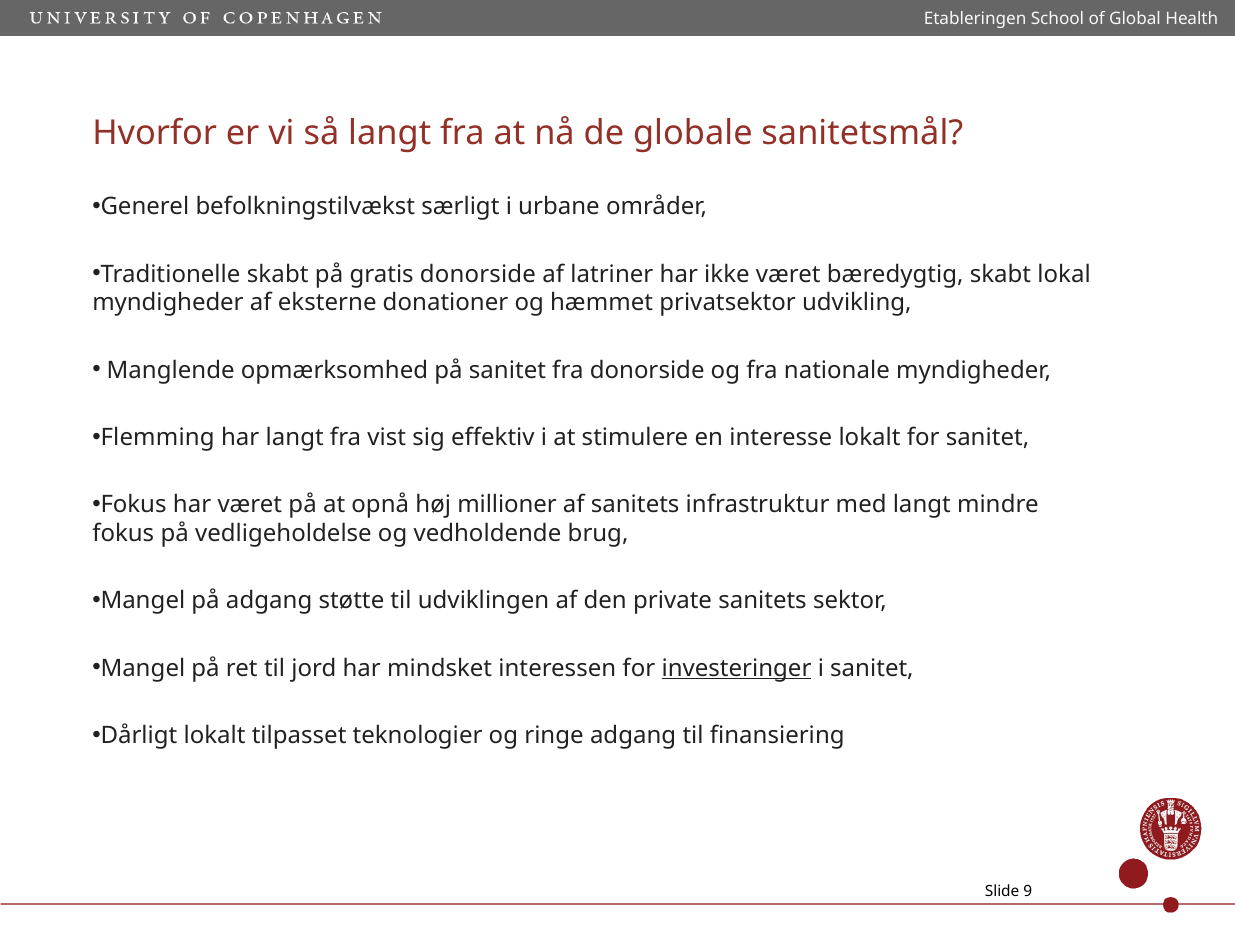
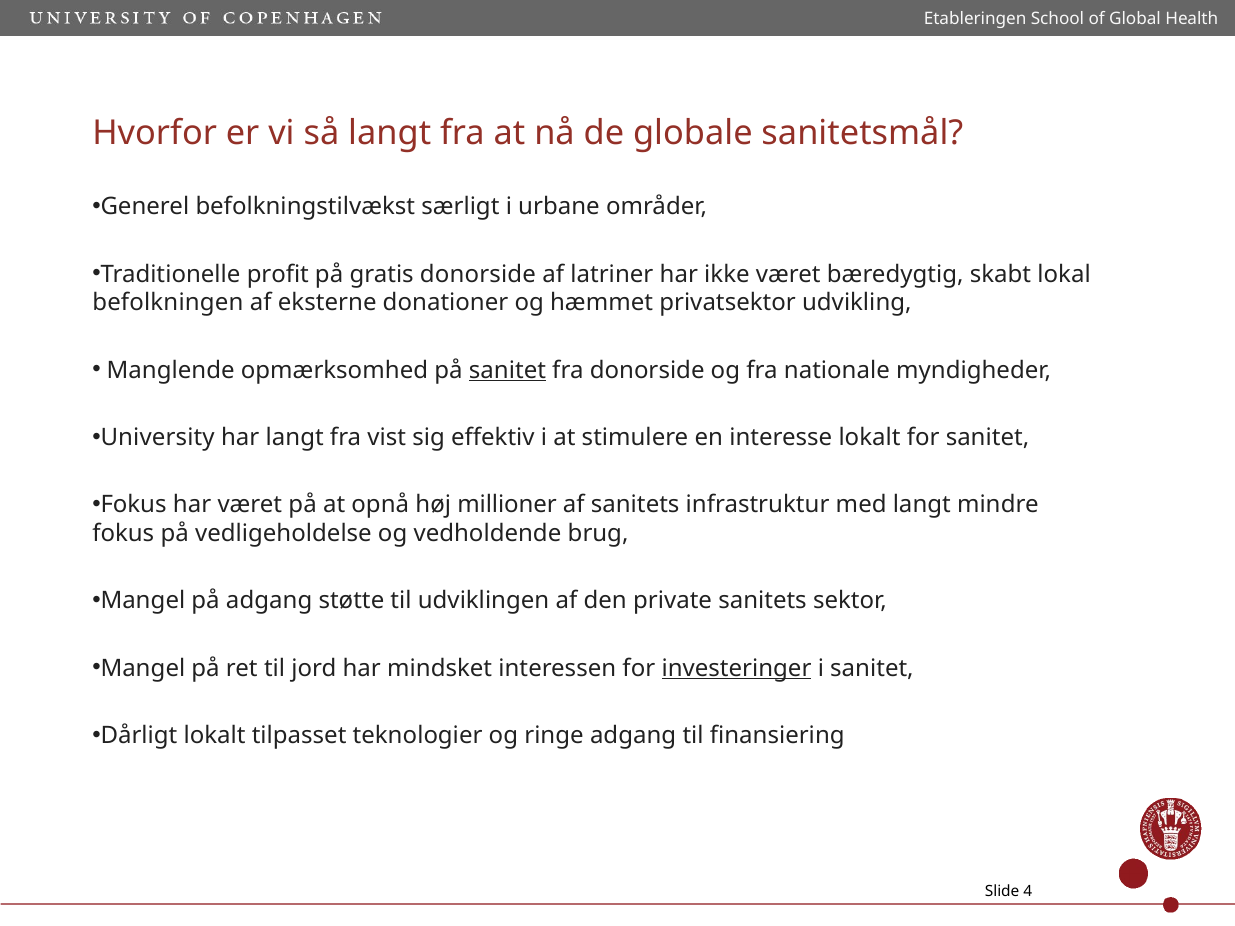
Traditionelle skabt: skabt -> profit (278, 274)
myndigheder: myndigheder -> befolkningen (168, 303)
sanitet underline: none -> present (507, 370)
Flemming: Flemming -> University (158, 438)
9: 9 -> 4 (1028, 892)
